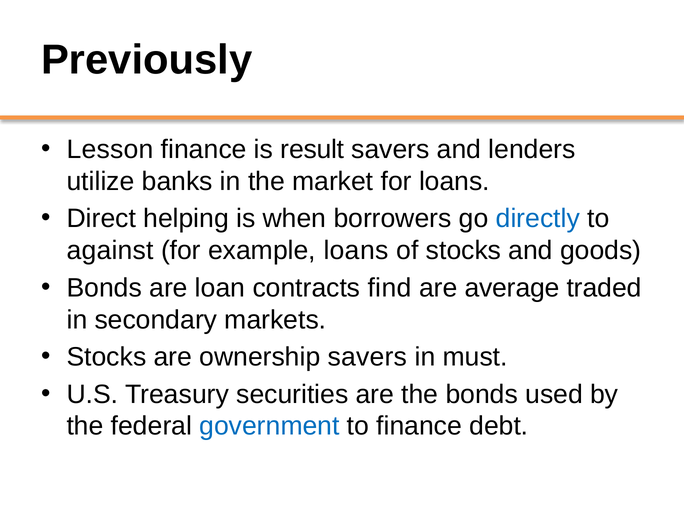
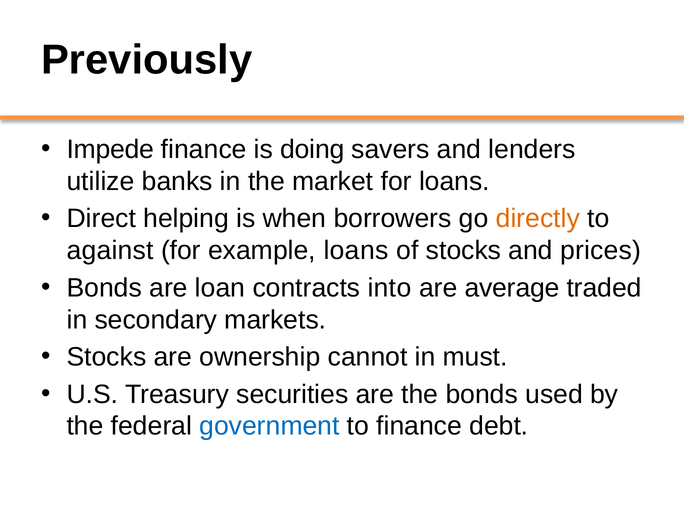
Lesson: Lesson -> Impede (110, 149)
result: result -> doing (312, 149)
directly colour: blue -> orange (538, 219)
goods: goods -> prices (601, 251)
find: find -> into (390, 288)
ownership savers: savers -> cannot (368, 357)
